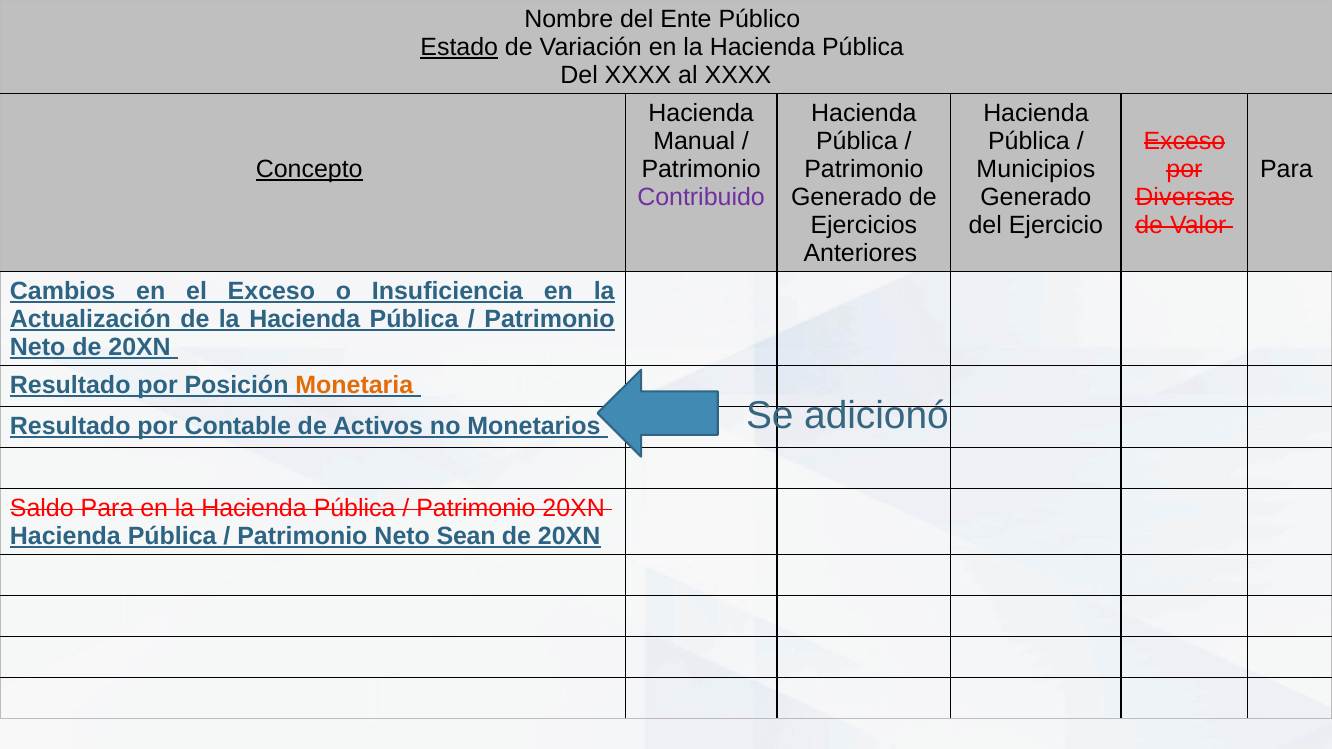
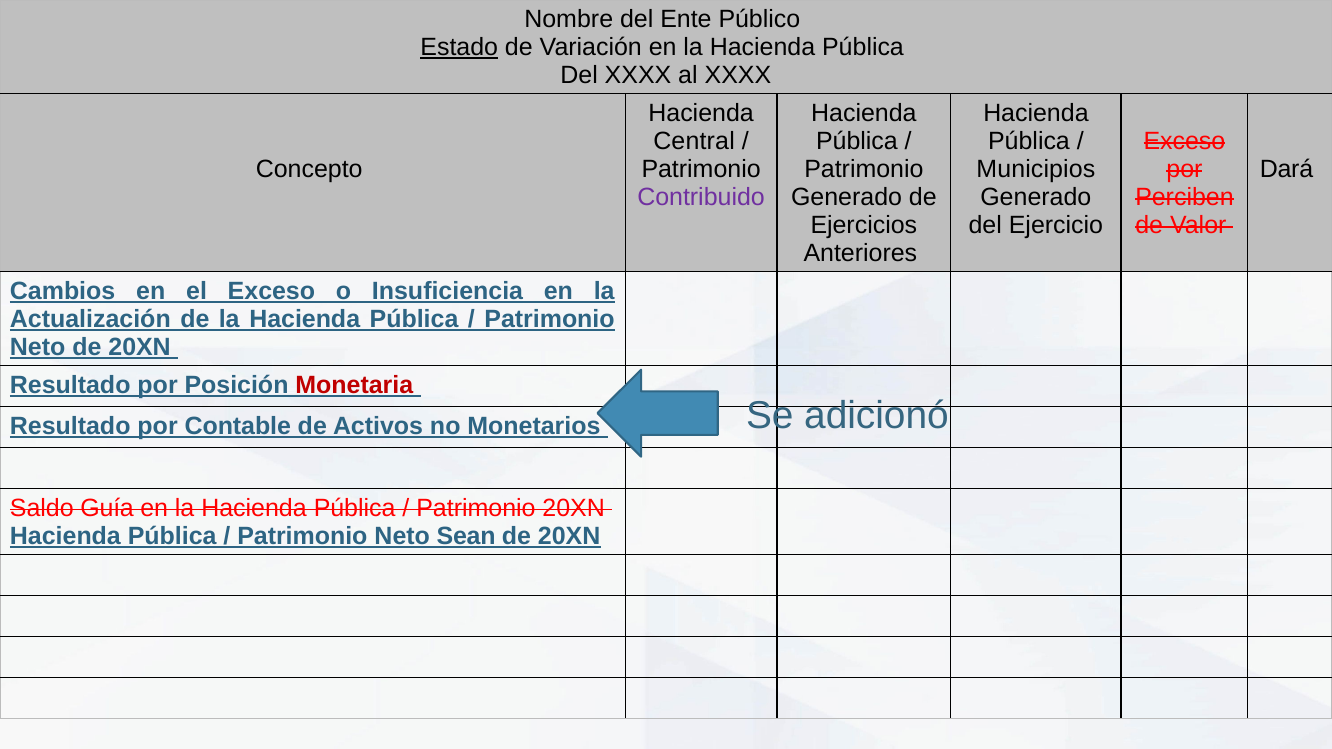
Manual: Manual -> Central (694, 141)
Concepto underline: present -> none (309, 169)
Para: Para -> Dará (1287, 169)
Diversas: Diversas -> Perciben (1184, 197)
Monetaria colour: orange -> red (354, 385)
Saldo Para: Para -> Guía (107, 508)
